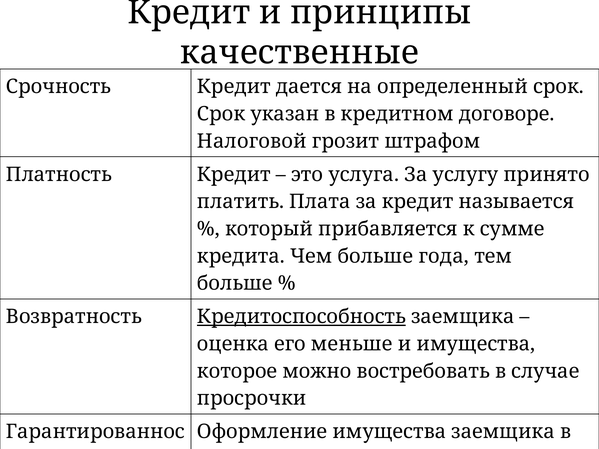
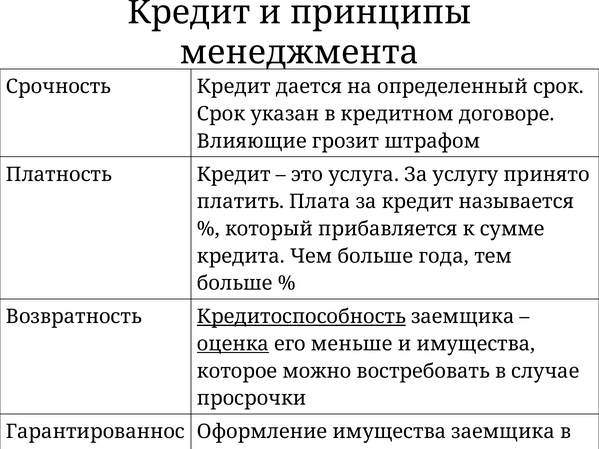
качественные: качественные -> менеджмента (299, 53)
Налоговой: Налоговой -> Влияющие (252, 141)
оценка underline: none -> present (233, 344)
